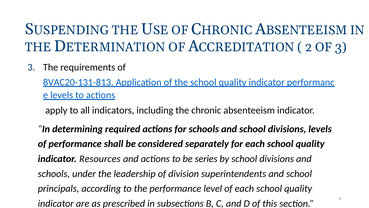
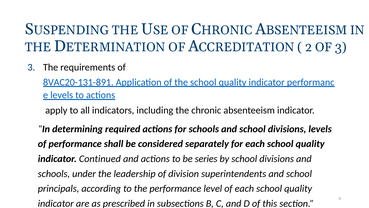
8VAC20-131-813: 8VAC20-131-813 -> 8VAC20-131-891 (78, 82)
Resources: Resources -> Continued (100, 158)
